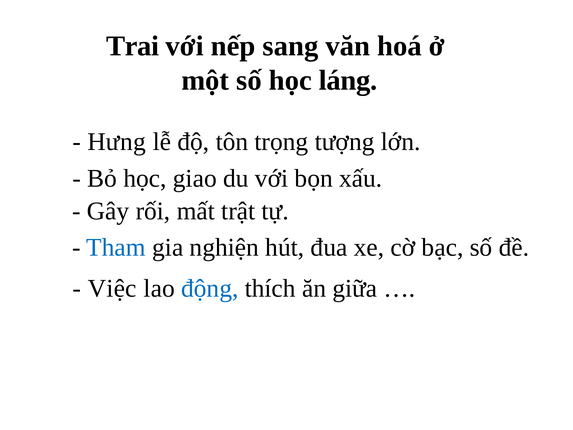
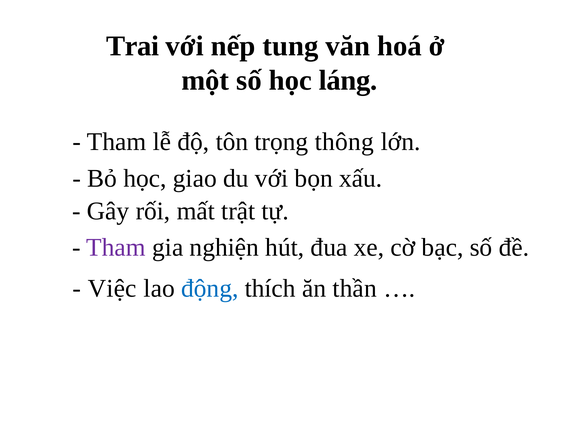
sang: sang -> tung (290, 46)
Hưng: Hưng -> Tham (117, 142)
tượng: tượng -> thông (344, 142)
Tham colour: blue -> purple (116, 247)
giữa: giữa -> thần (355, 288)
